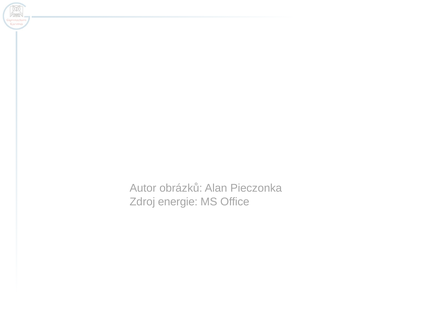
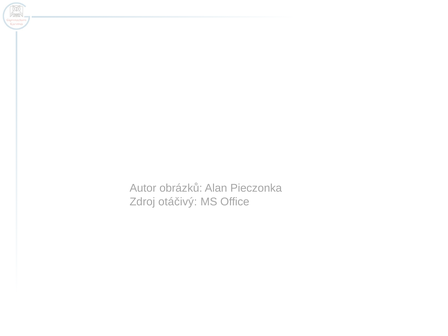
energie: energie -> otáčivý (178, 202)
